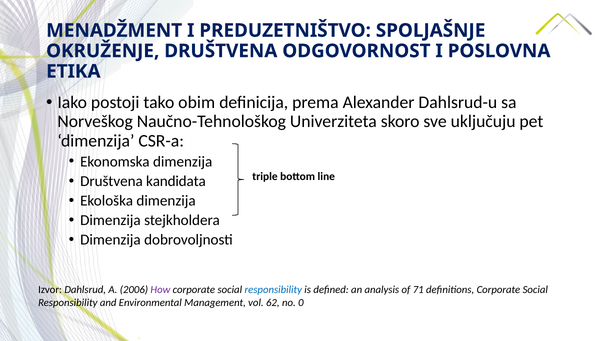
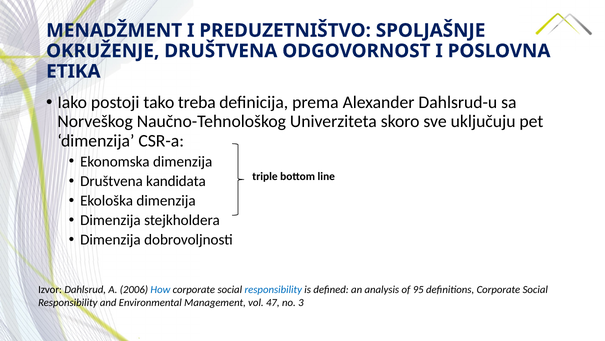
obim: obim -> treba (197, 102)
How colour: purple -> blue (160, 289)
71: 71 -> 95 (418, 289)
62: 62 -> 47 (273, 302)
0: 0 -> 3 (301, 302)
